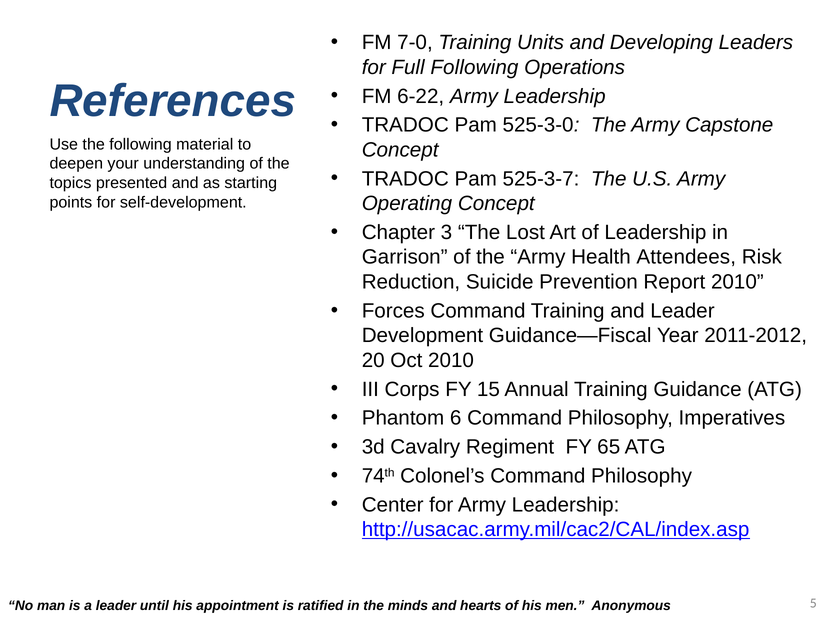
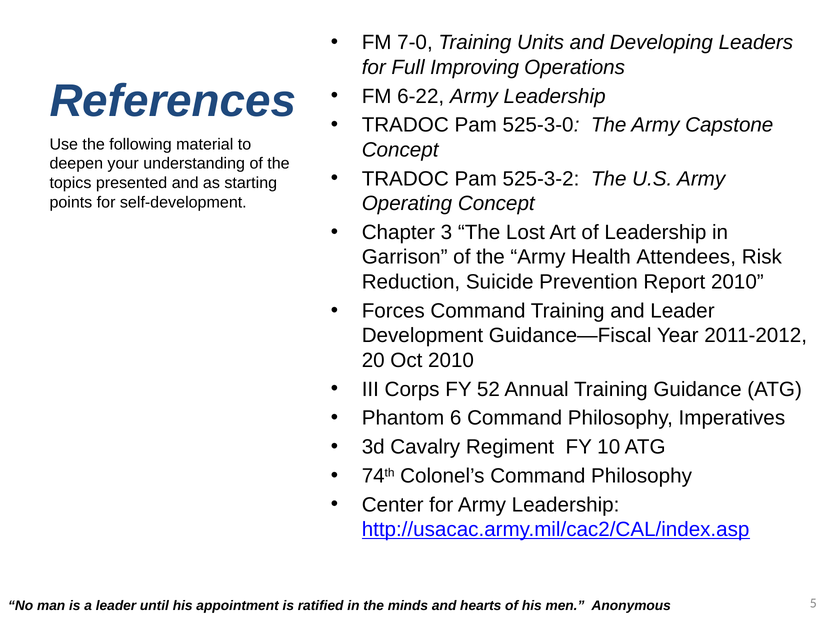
Full Following: Following -> Improving (475, 67)
525-3-7: 525-3-7 -> 525-3-2 (541, 179)
15: 15 -> 52 (488, 389)
65: 65 -> 10 (609, 447)
